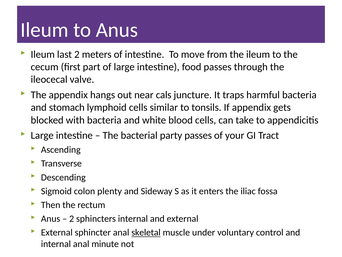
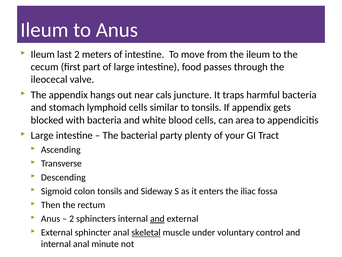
take: take -> area (245, 120)
party passes: passes -> plenty (198, 135)
colon plenty: plenty -> tonsils (110, 191)
and underline: none -> present (157, 218)
